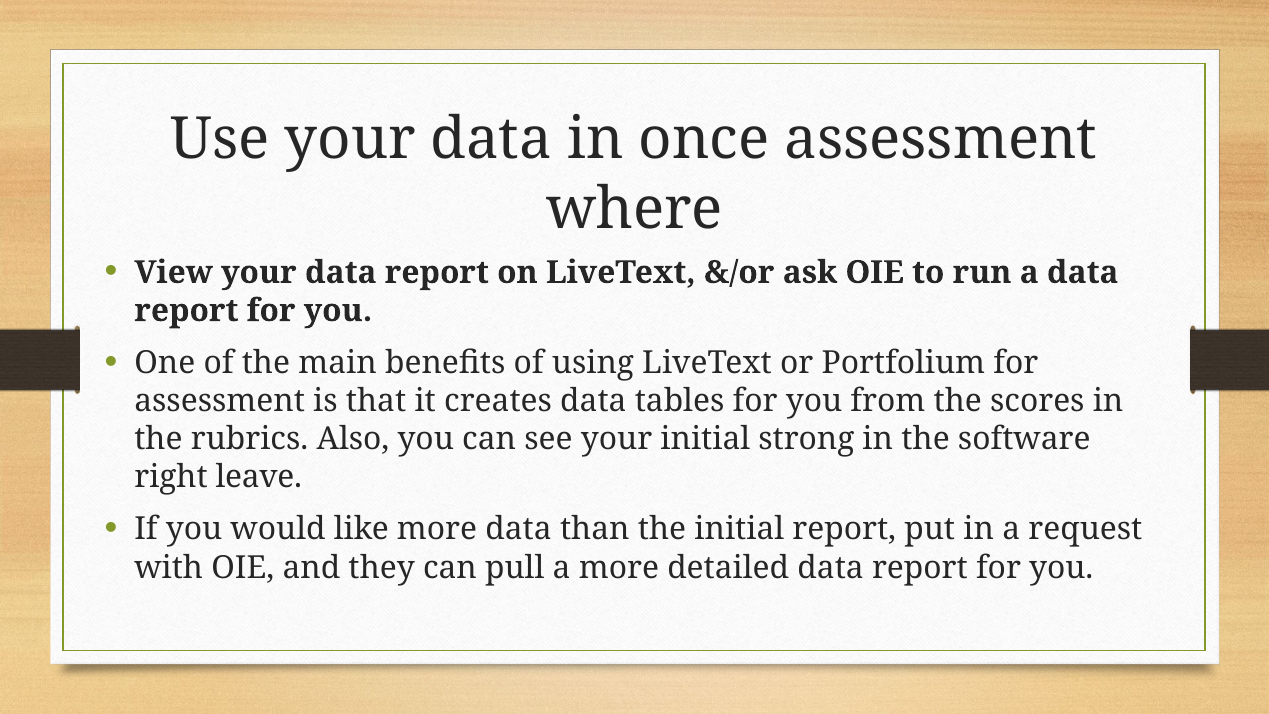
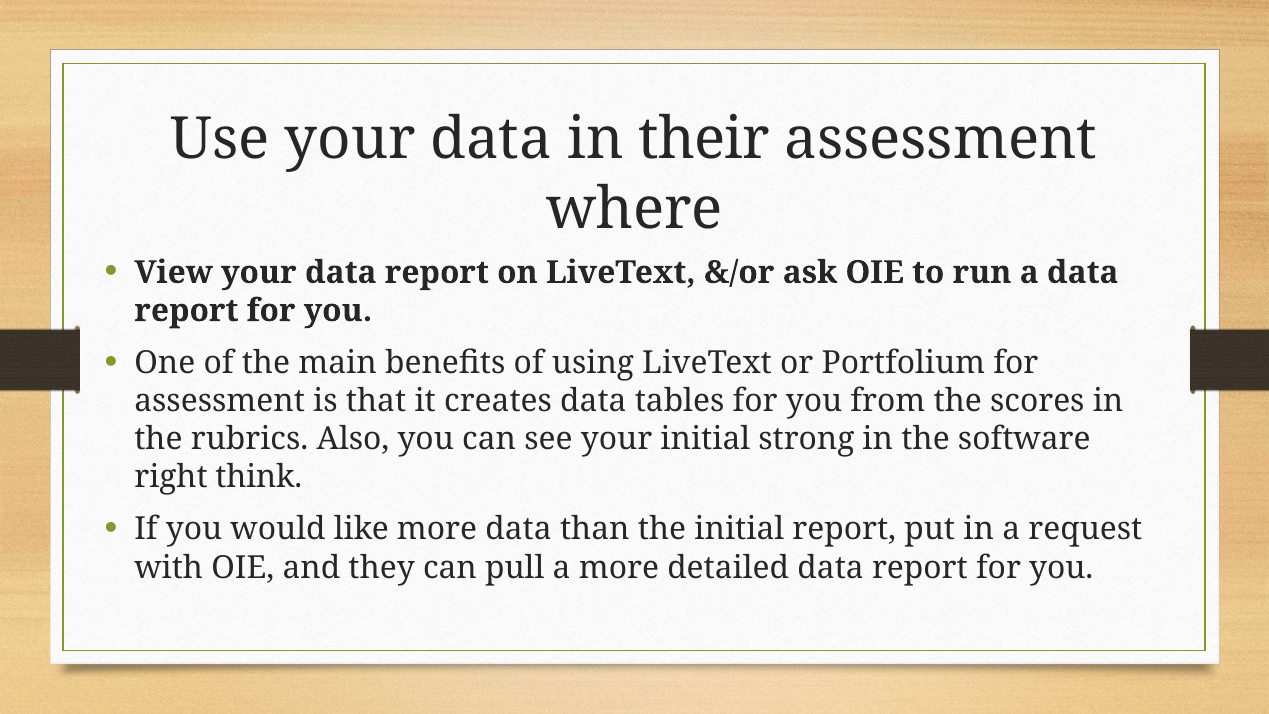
once: once -> their (704, 139)
leave: leave -> think (259, 477)
